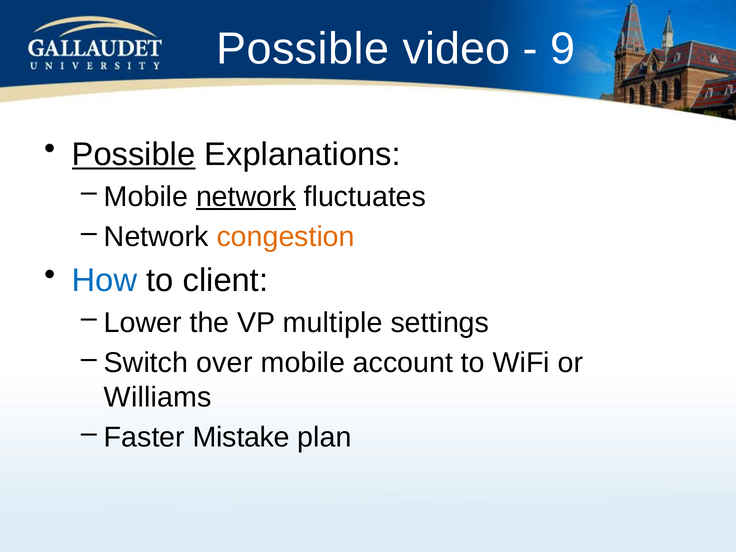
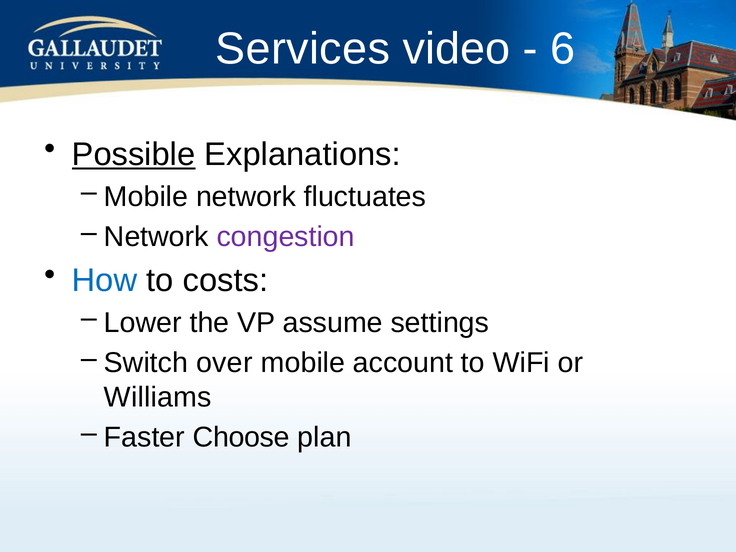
Possible: Possible -> Services (303, 49)
9: 9 -> 6 (563, 49)
network underline: present -> none (246, 197)
congestion colour: orange -> purple (286, 237)
client: client -> costs (225, 280)
multiple: multiple -> assume (333, 323)
Mistake: Mistake -> Choose (241, 437)
